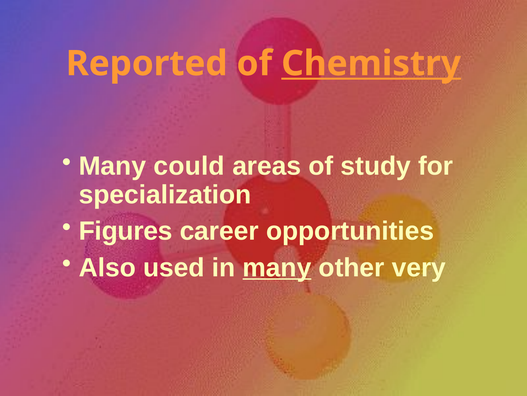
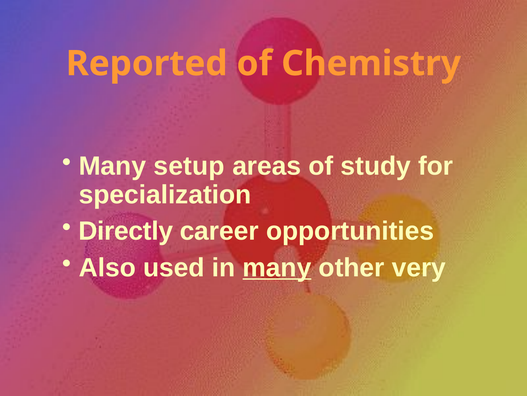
Chemistry underline: present -> none (371, 63)
could: could -> setup (189, 166)
Figures: Figures -> Directly (126, 231)
